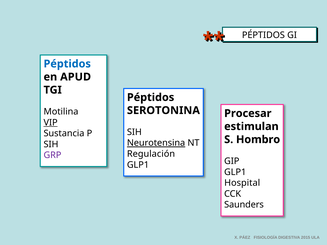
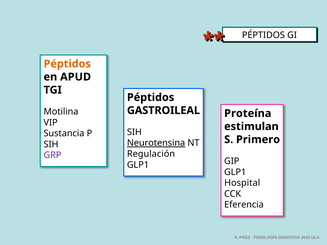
Péptidos colour: blue -> orange (67, 64)
SEROTONINA: SEROTONINA -> GASTROILEAL (163, 111)
Procesar: Procesar -> Proteína (248, 113)
VIP underline: present -> none (51, 123)
Hombro: Hombro -> Primero (258, 140)
Saunders: Saunders -> Eferencia (244, 205)
